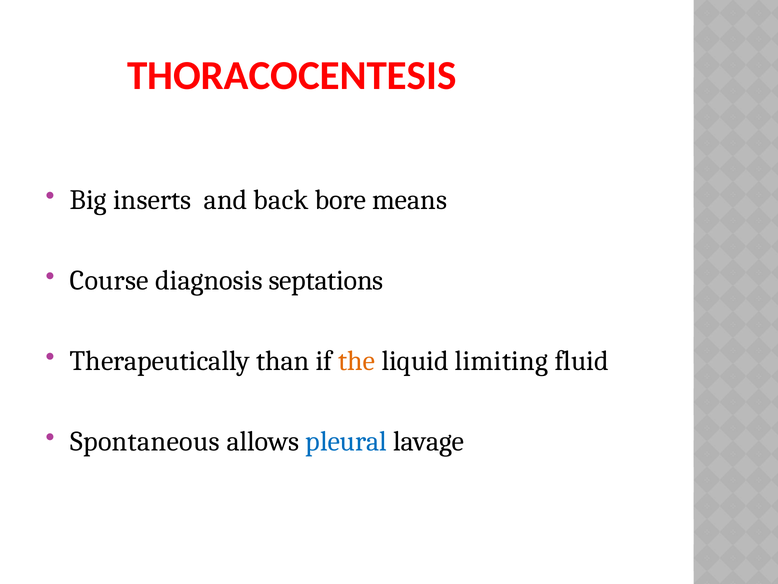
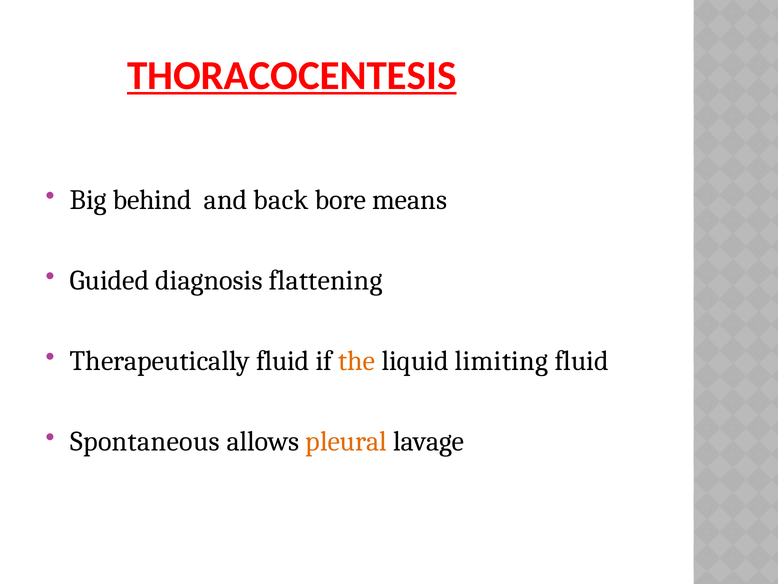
THORACOCENTESIS underline: none -> present (292, 75)
inserts: inserts -> behind (152, 200)
Course: Course -> Guided (110, 280)
septations: septations -> flattening (326, 280)
Therapeutically than: than -> fluid (283, 361)
pleural colour: blue -> orange (346, 441)
